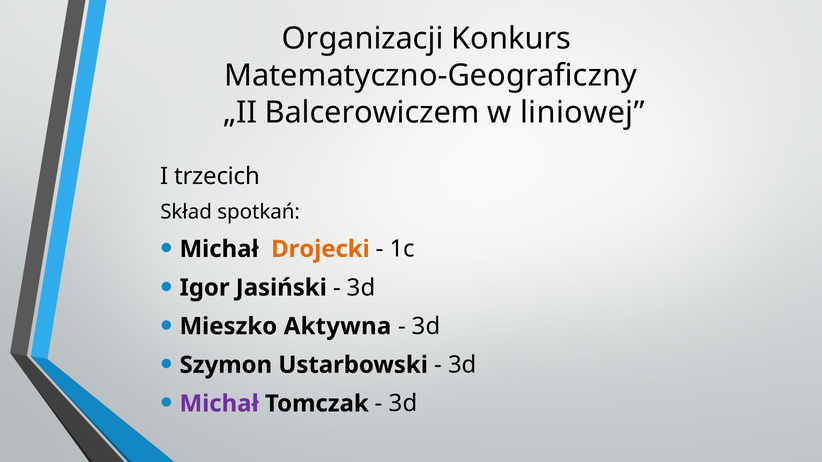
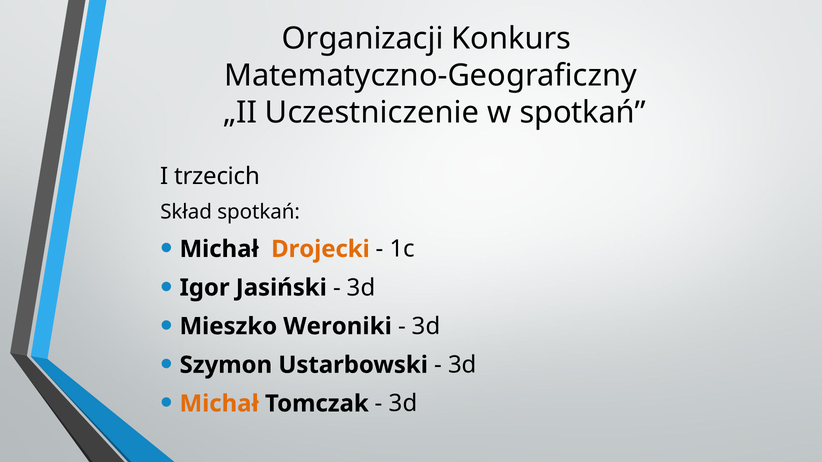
Balcerowiczem: Balcerowiczem -> Uczestniczenie (372, 113)
w liniowej: liniowej -> spotkań (583, 113)
Aktywna: Aktywna -> Weroniki (338, 327)
Michał colour: purple -> orange (219, 404)
